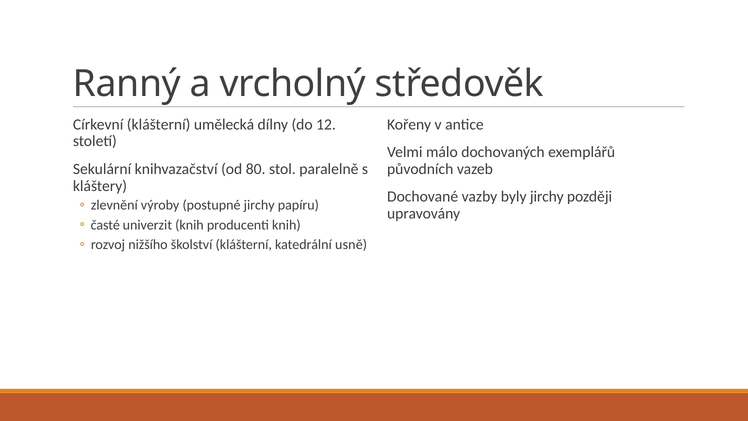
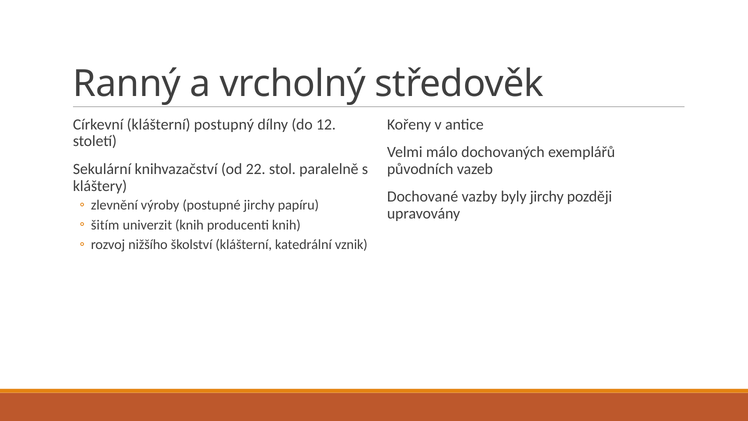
umělecká: umělecká -> postupný (224, 124)
80: 80 -> 22 (256, 169)
časté: časté -> šitím (105, 225)
usně: usně -> vznik (351, 245)
